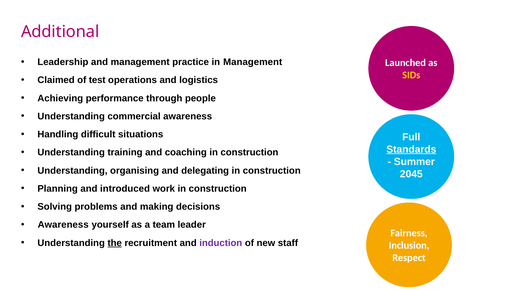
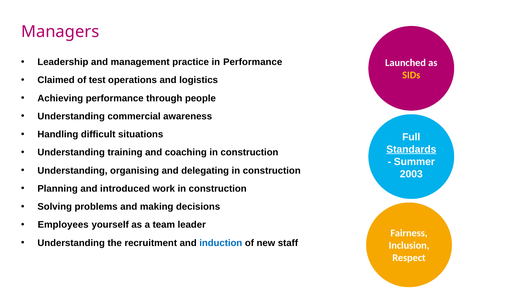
Additional: Additional -> Managers (60, 32)
in Management: Management -> Performance (253, 62)
2045: 2045 -> 2003 (411, 174)
Awareness: Awareness -> Employees (63, 225)
the underline: present -> none (115, 243)
induction colour: purple -> blue (221, 243)
